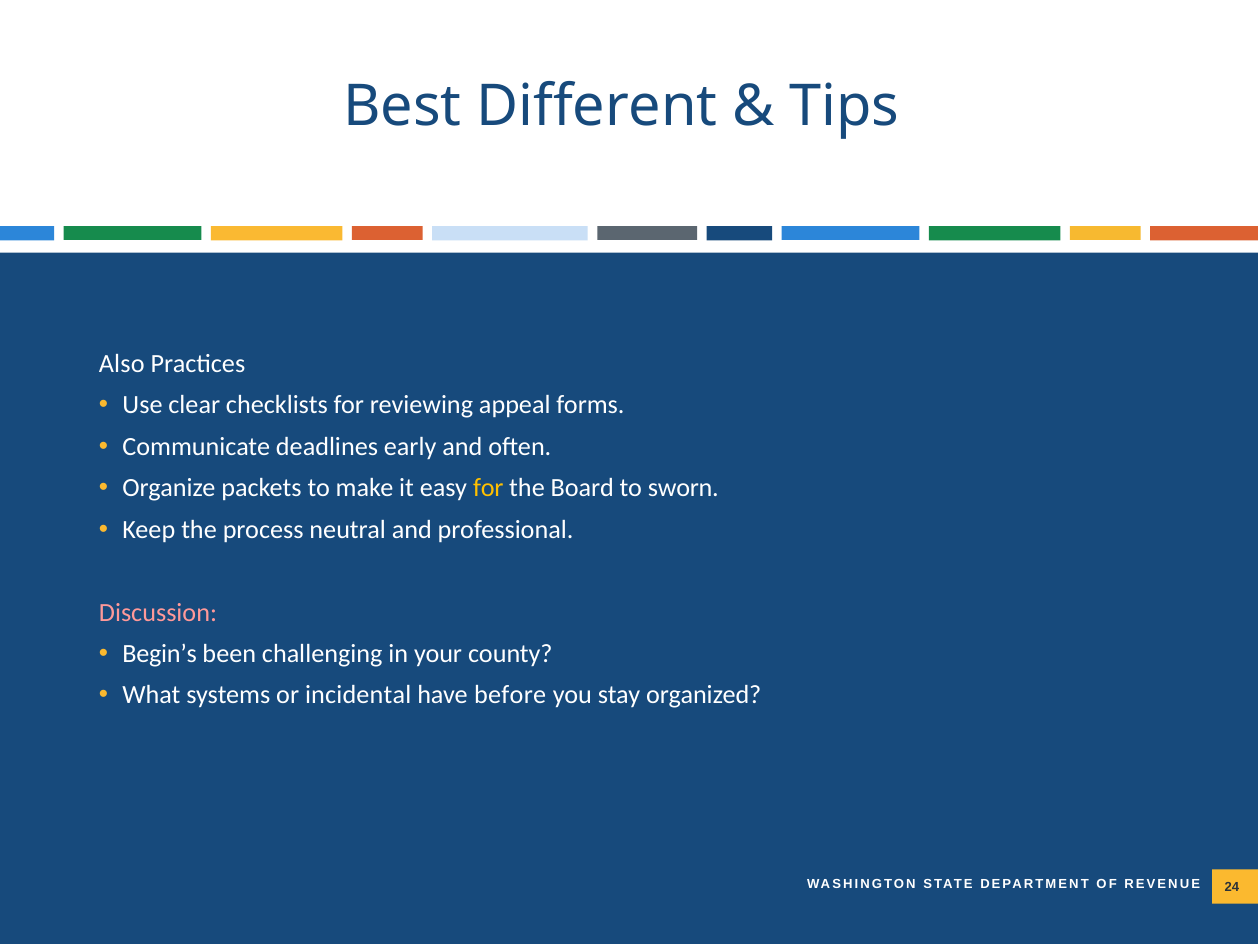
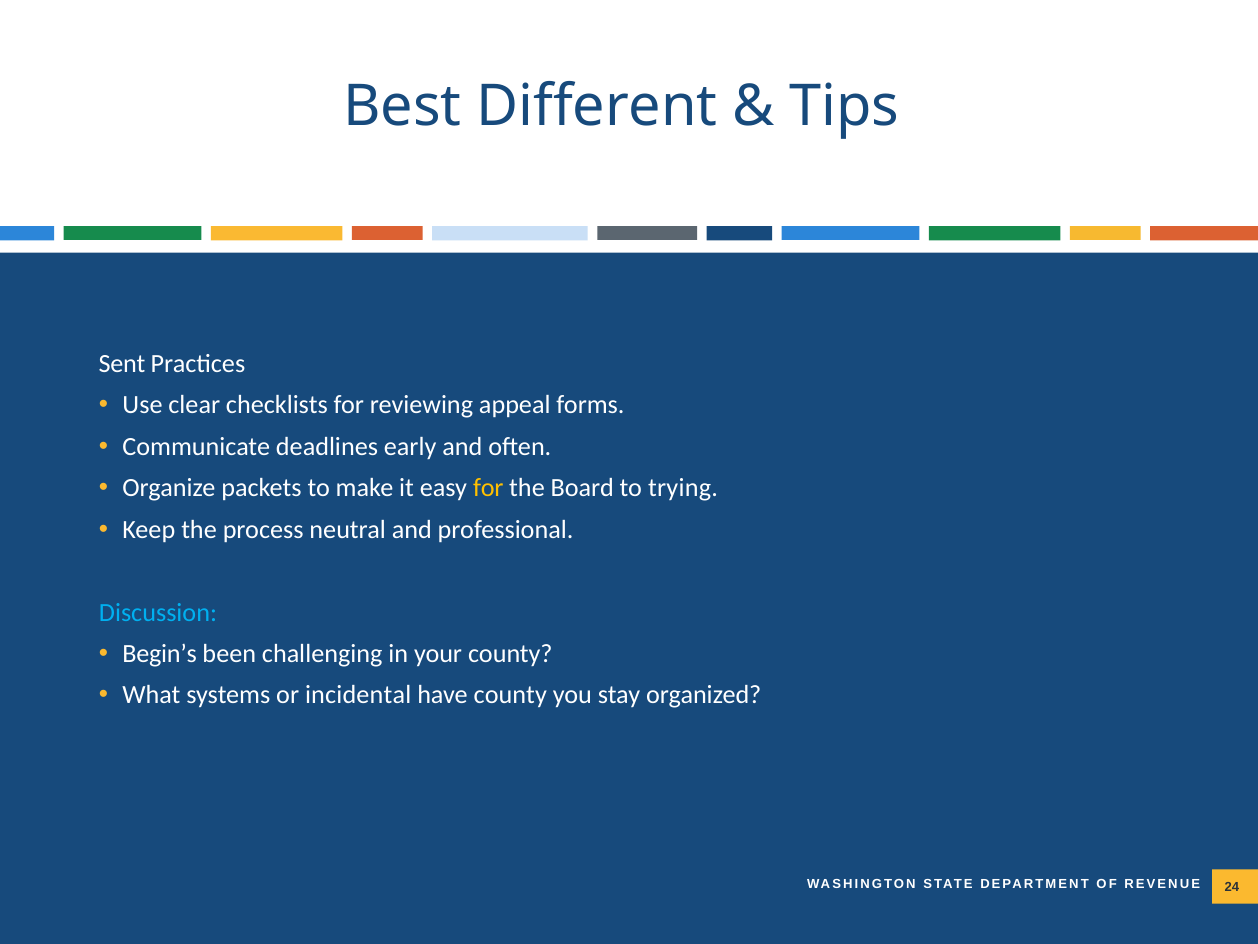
Also: Also -> Sent (122, 363)
sworn: sworn -> trying (683, 488)
Discussion colour: pink -> light blue (158, 612)
have before: before -> county (510, 695)
